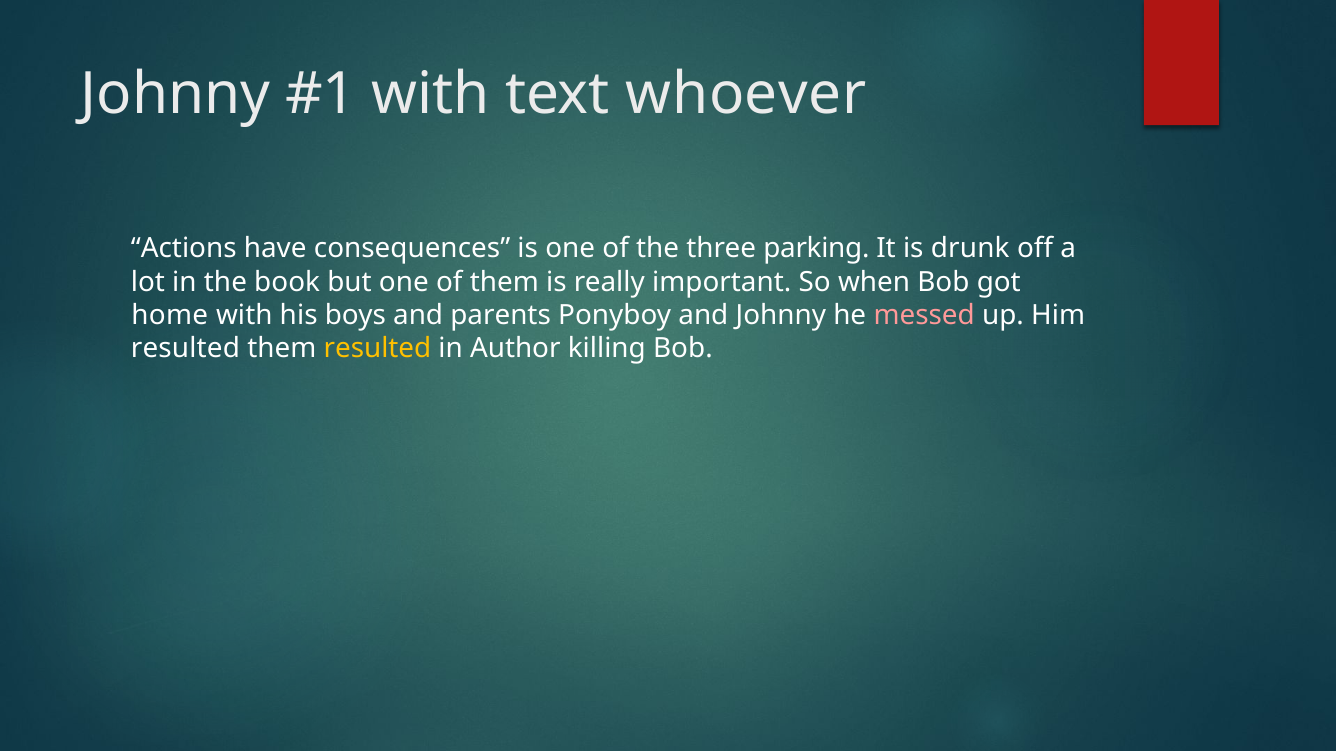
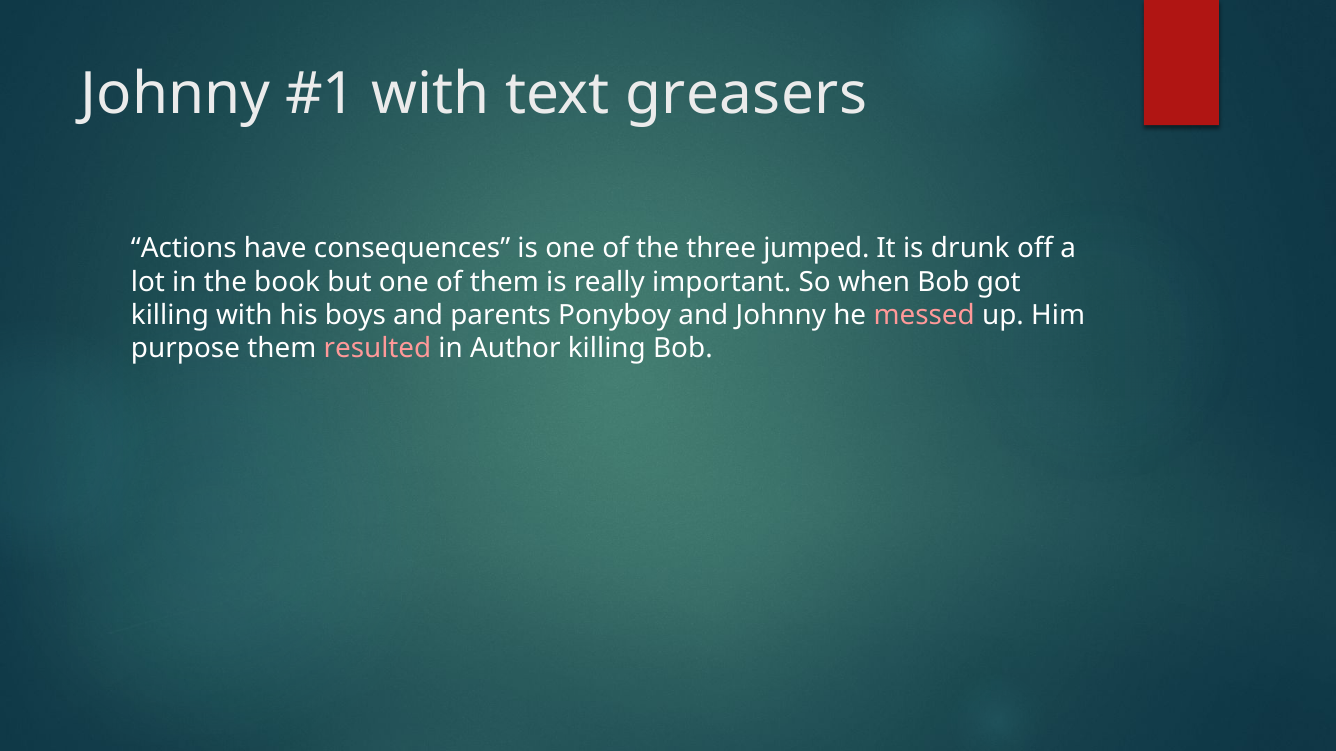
whoever: whoever -> greasers (746, 94)
parking: parking -> jumped (816, 249)
home: home -> killing (170, 315)
resulted: resulted -> purpose (185, 349)
resulted colour: yellow -> pink (377, 349)
